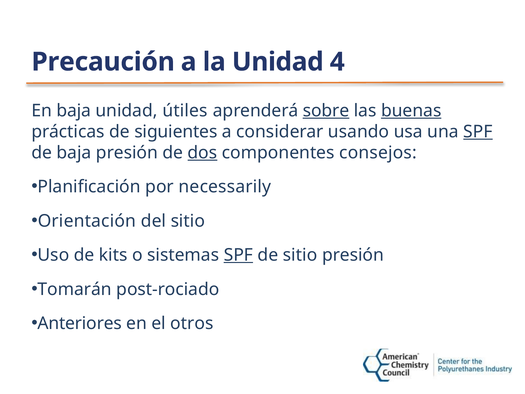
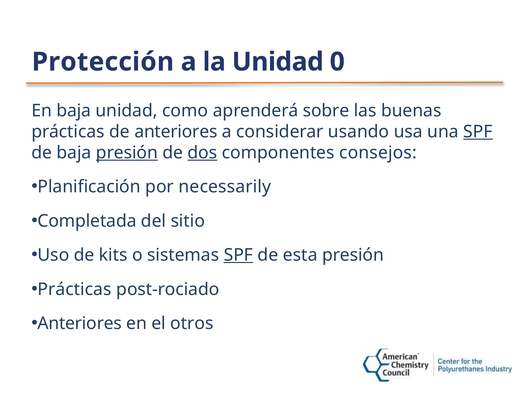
Precaución: Precaución -> Protección (103, 62)
4: 4 -> 0 (337, 62)
útiles: útiles -> como (185, 111)
sobre underline: present -> none (326, 111)
buenas underline: present -> none (411, 111)
de siguientes: siguientes -> anteriores (176, 132)
presión underline: none -> present (127, 153)
Orientación: Orientación -> Completada (87, 221)
de sitio: sitio -> esta (300, 255)
Tomarán: Tomarán -> Prácticas (75, 289)
